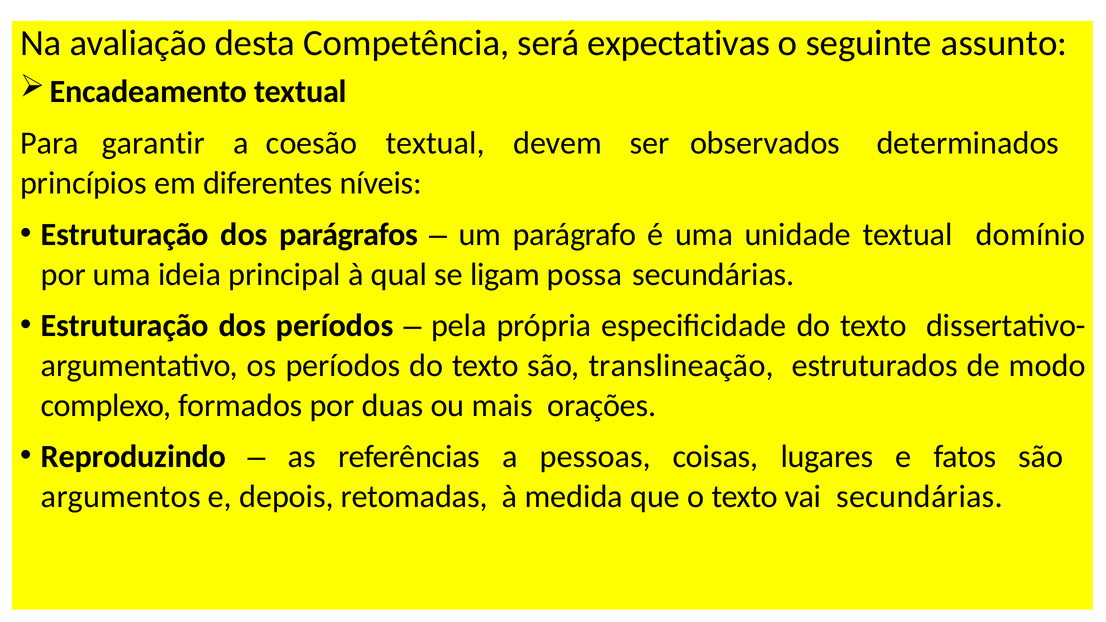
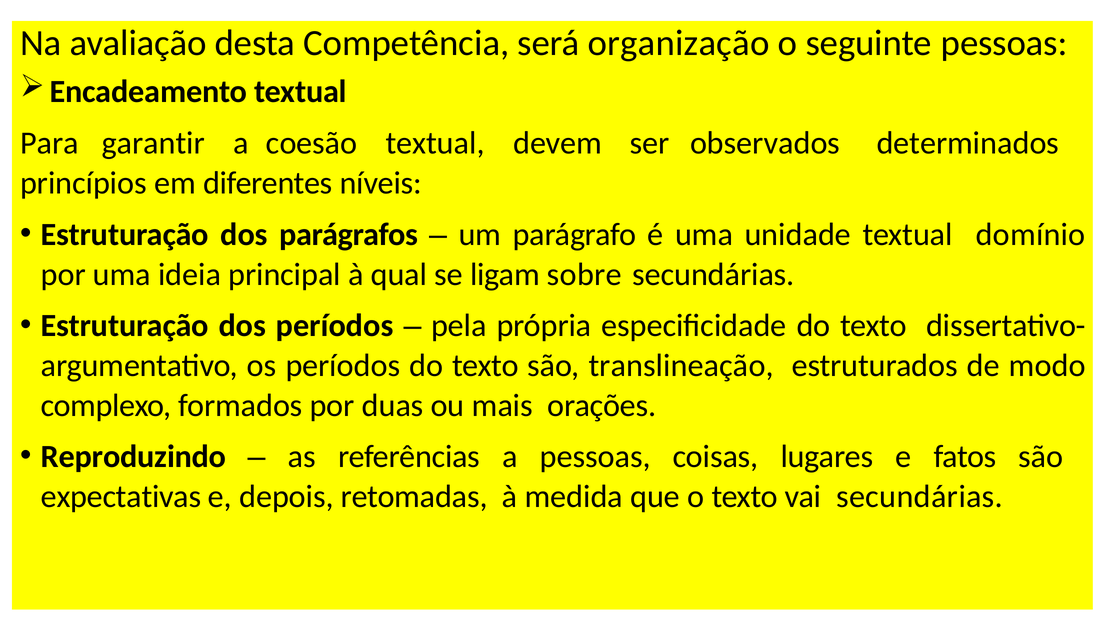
expectativas: expectativas -> organização (678, 43)
seguinte assunto: assunto -> pessoas (1004, 43)
possa: possa -> sobre (584, 274)
argumentos: argumentos -> expectativas (121, 497)
